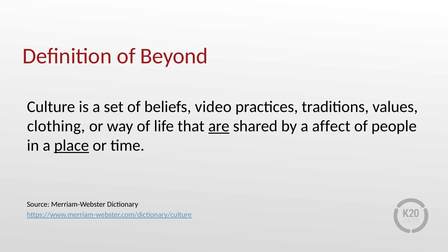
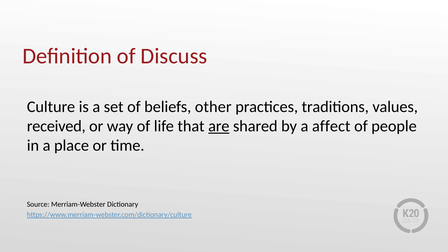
Beyond: Beyond -> Discuss (174, 56)
video: video -> other (213, 107)
clothing: clothing -> received (56, 126)
place underline: present -> none (72, 146)
